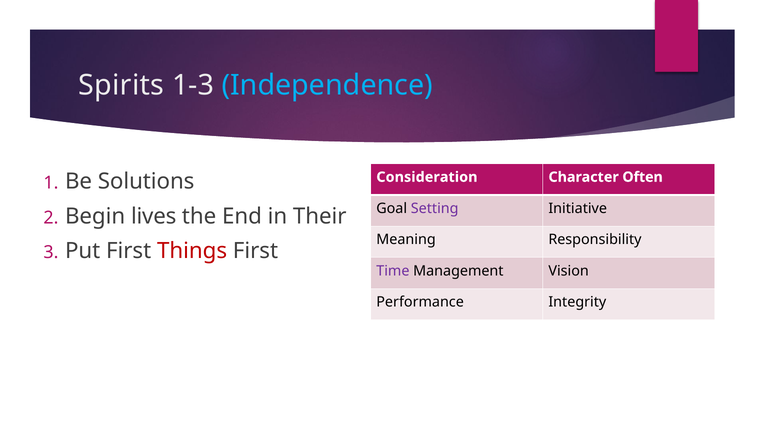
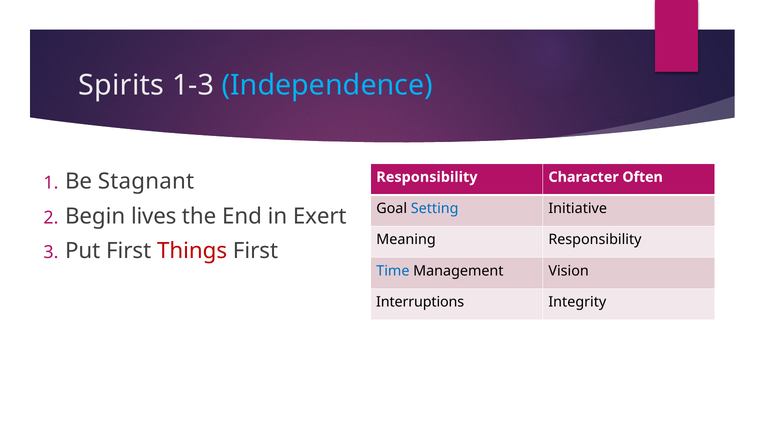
Consideration: Consideration -> Responsibility (427, 177)
Solutions: Solutions -> Stagnant (146, 181)
Setting colour: purple -> blue (435, 208)
Their: Their -> Exert (320, 216)
Time colour: purple -> blue (393, 270)
Performance: Performance -> Interruptions (420, 302)
